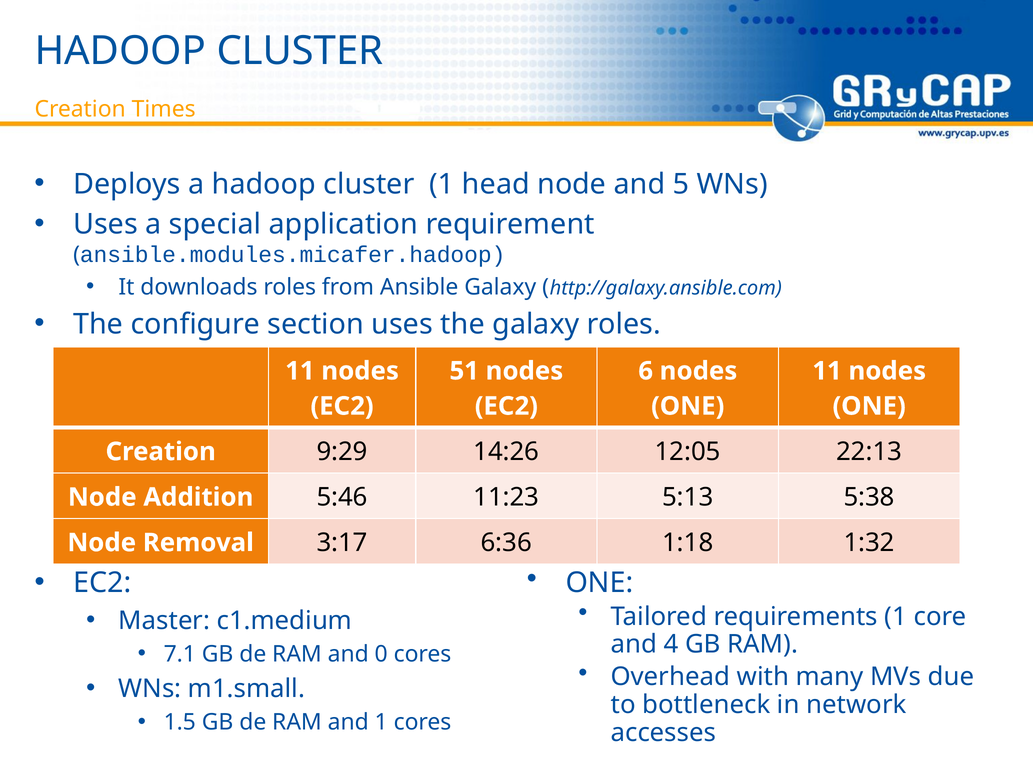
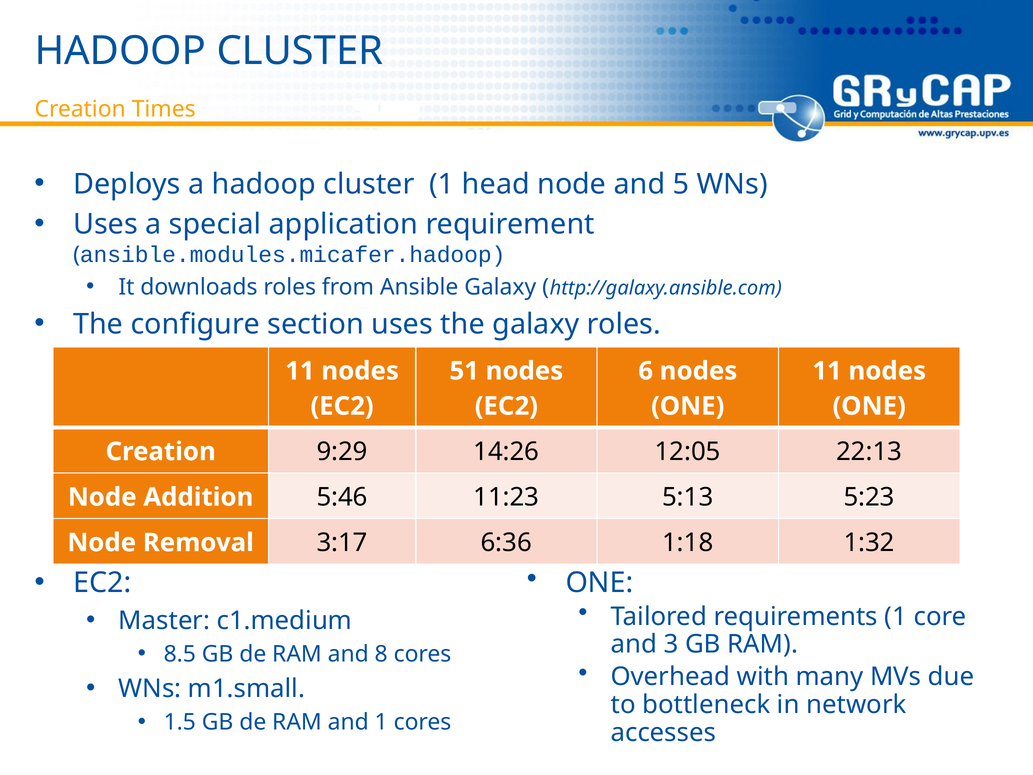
5:38: 5:38 -> 5:23 (869, 497)
4: 4 -> 3 (671, 644)
7.1: 7.1 -> 8.5 (180, 654)
0: 0 -> 8 (381, 654)
